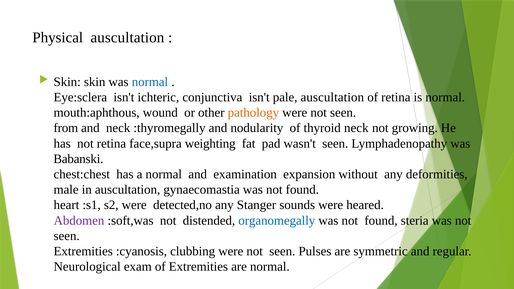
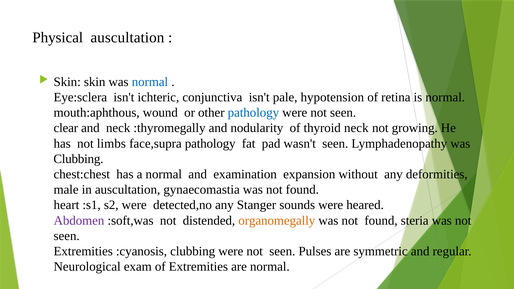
pale auscultation: auscultation -> hypotension (332, 97)
pathology colour: orange -> blue (253, 113)
from: from -> clear (66, 128)
not retina: retina -> limbs (111, 143)
face,supra weighting: weighting -> pathology (210, 143)
Babanski: Babanski -> Clubbing (78, 159)
organomegally colour: blue -> orange (277, 221)
